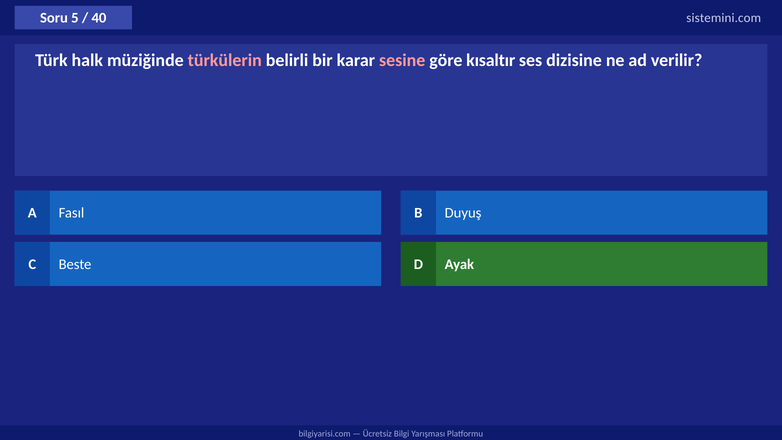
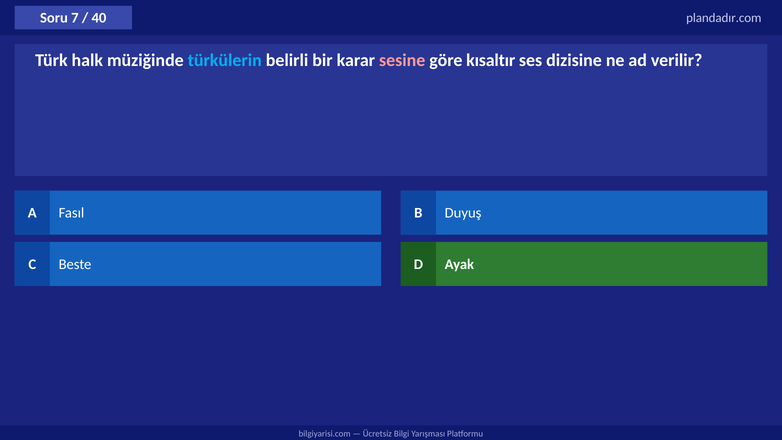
5: 5 -> 7 (75, 18)
sistemini.com: sistemini.com -> plandadır.com (724, 18)
türkülerin colour: pink -> light blue (225, 60)
